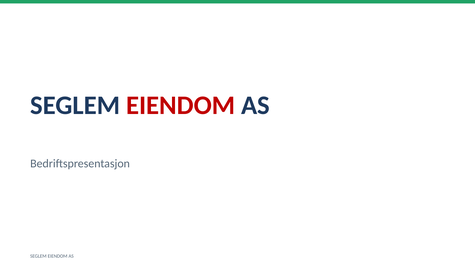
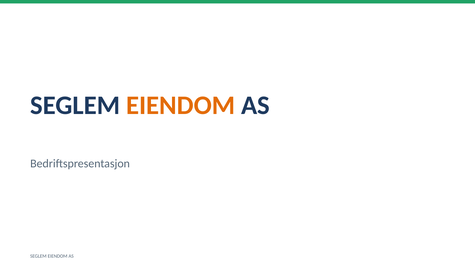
EIENDOM colour: red -> orange (181, 105)
